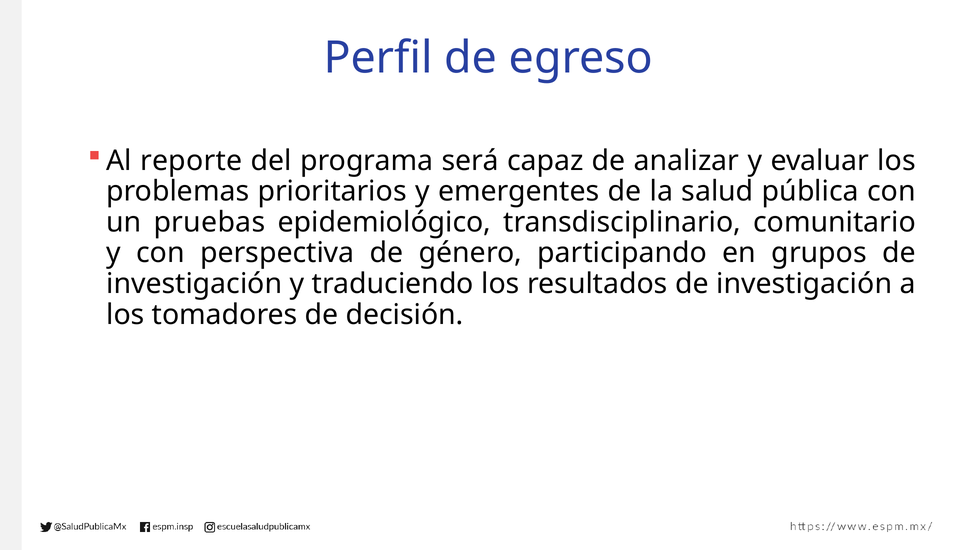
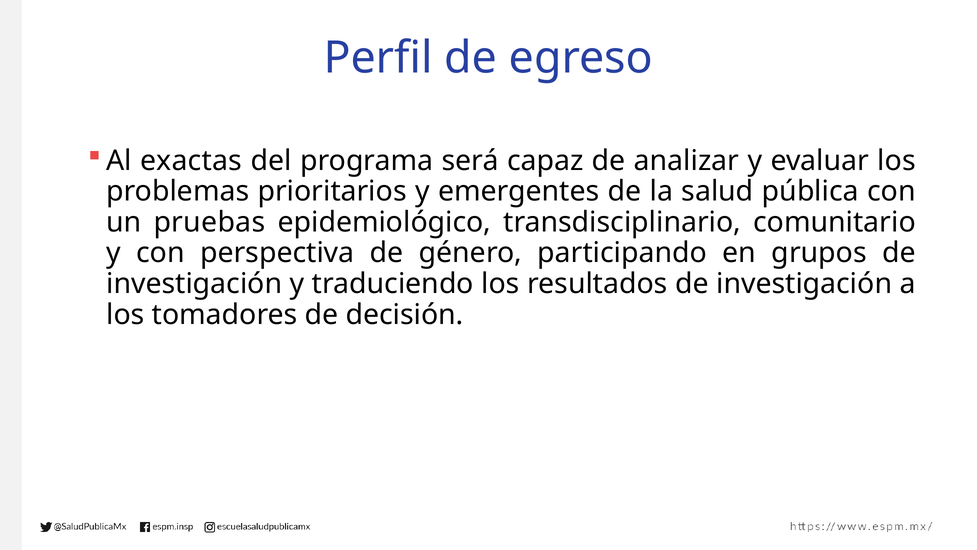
reporte: reporte -> exactas (191, 160)
